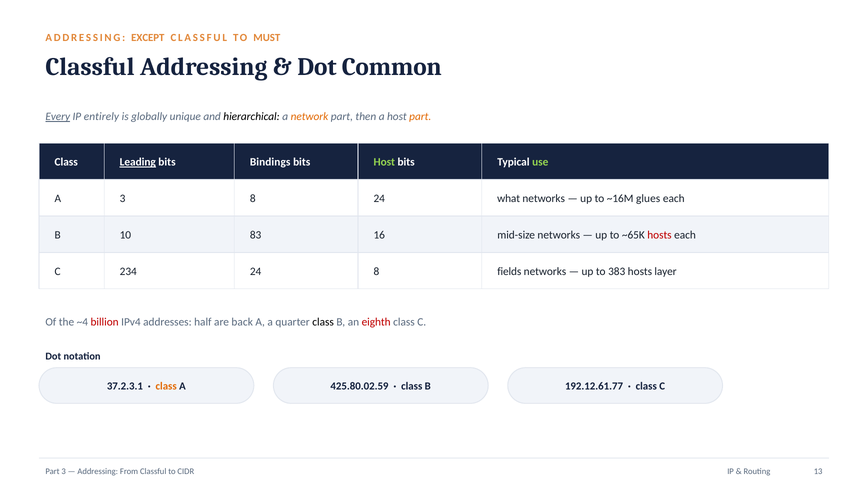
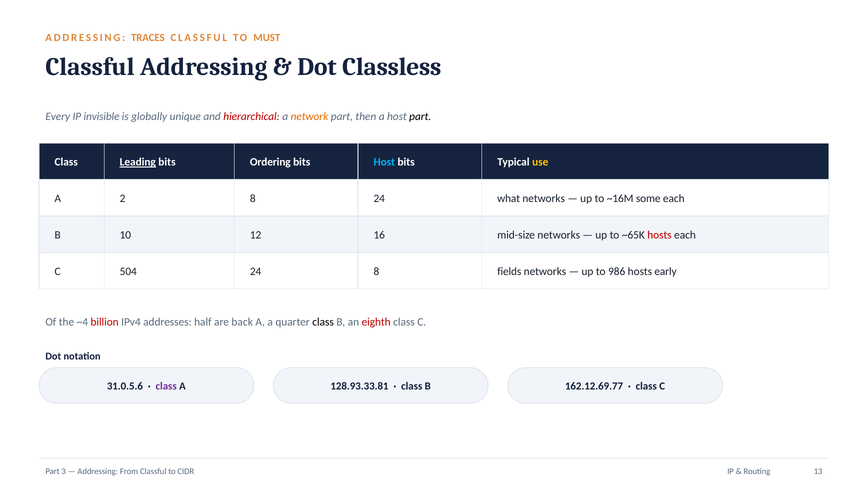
EXCEPT: EXCEPT -> TRACES (148, 38)
Common: Common -> Classless (392, 67)
Every underline: present -> none (58, 117)
entirely: entirely -> invisible (102, 117)
hierarchical colour: black -> red (252, 117)
part colour: orange -> black (420, 117)
Bindings: Bindings -> Ordering (270, 162)
Host colour: light green -> light blue (384, 162)
use colour: light green -> yellow (540, 162)
A 3: 3 -> 2 (123, 199)
glues: glues -> some (648, 199)
83: 83 -> 12 (256, 235)
234: 234 -> 504 (128, 272)
383: 383 -> 986 (617, 272)
layer: layer -> early (666, 272)
37.2.3.1: 37.2.3.1 -> 31.0.5.6 (125, 386)
class colour: orange -> purple (166, 386)
425.80.02.59: 425.80.02.59 -> 128.93.33.81 (359, 386)
192.12.61.77: 192.12.61.77 -> 162.12.69.77 (594, 386)
